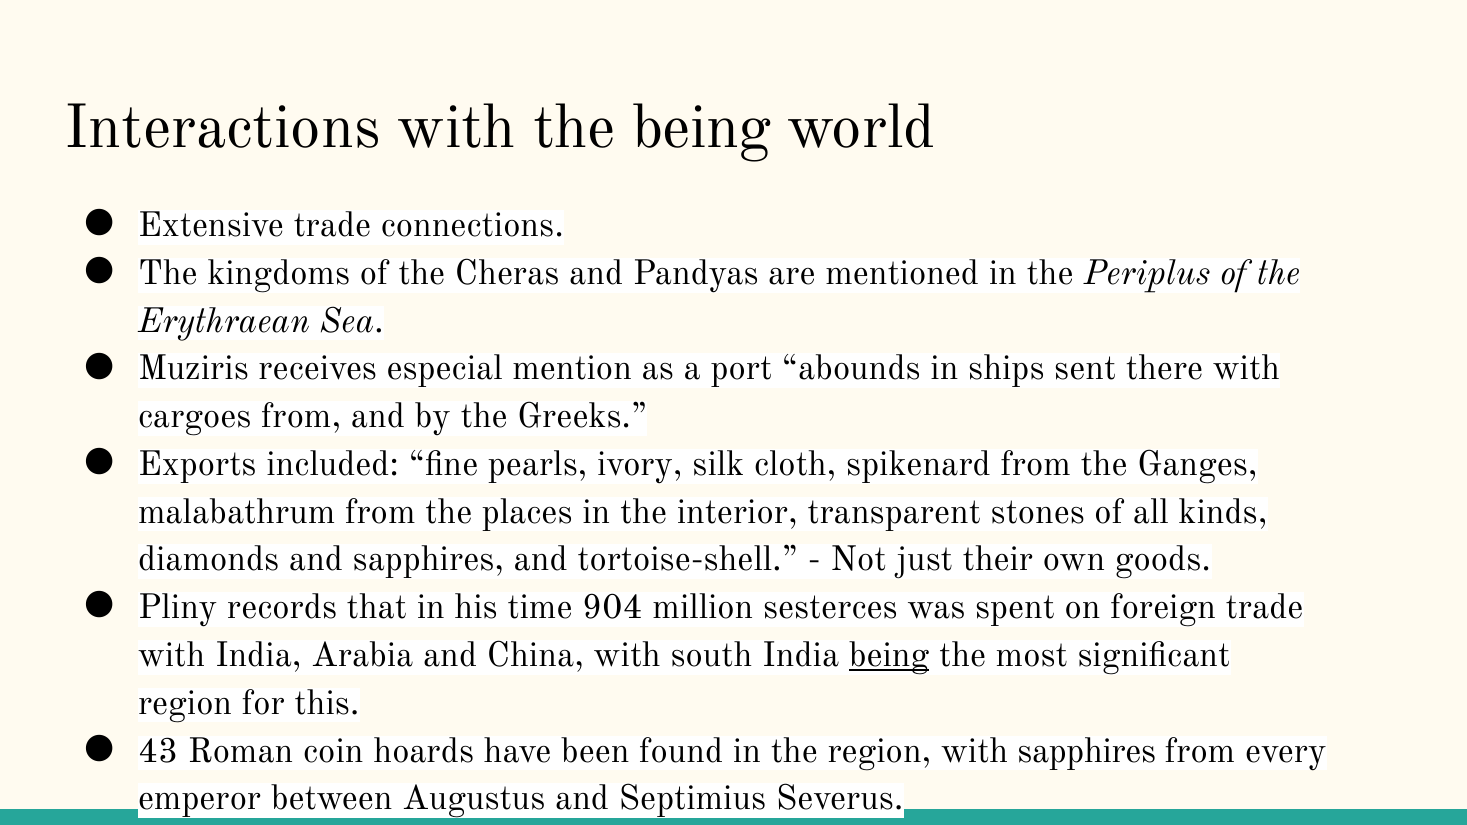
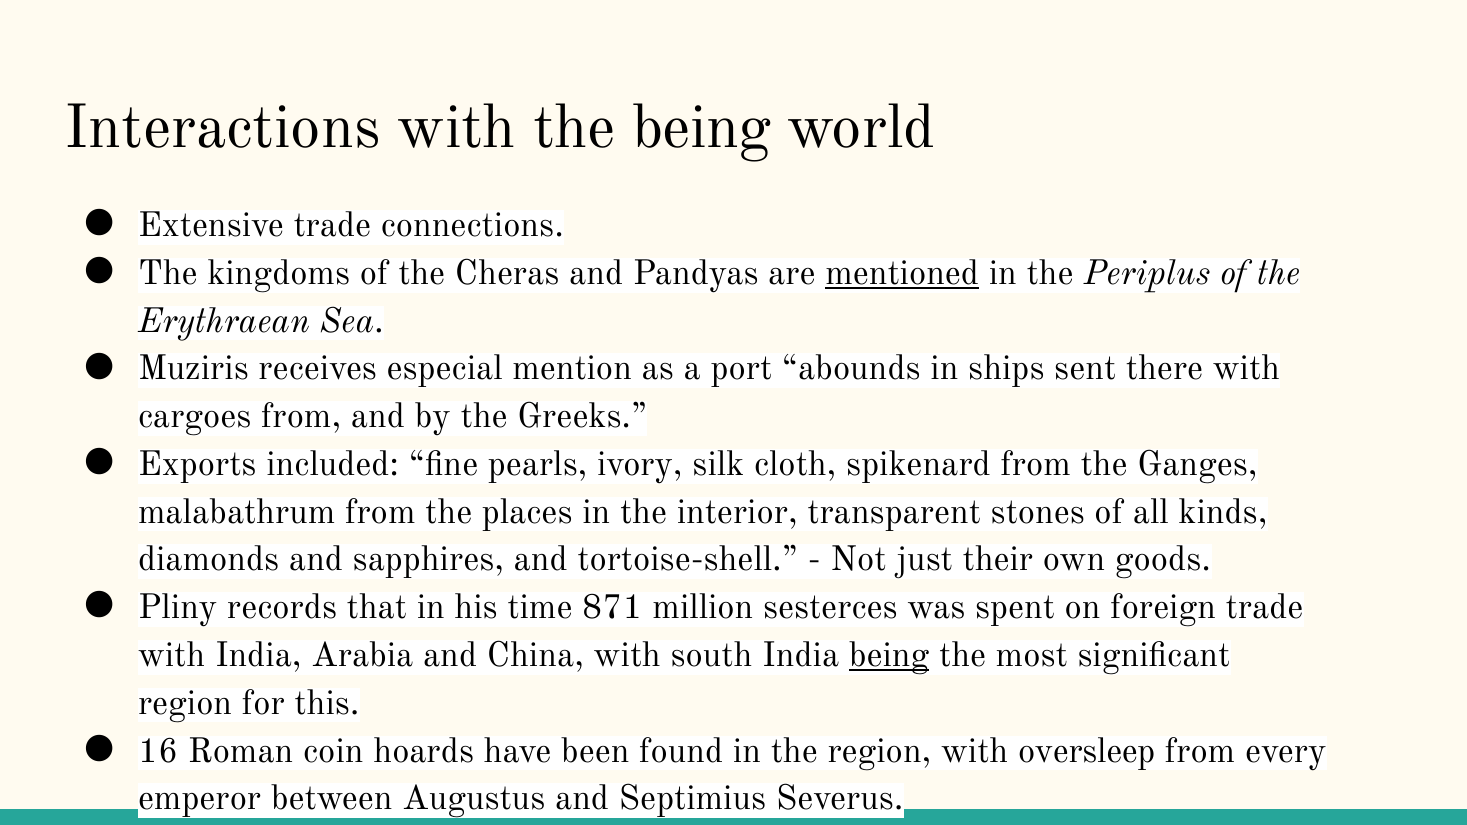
mentioned underline: none -> present (902, 273)
904: 904 -> 871 (612, 607)
43: 43 -> 16 (158, 751)
with sapphires: sapphires -> oversleep (1087, 751)
